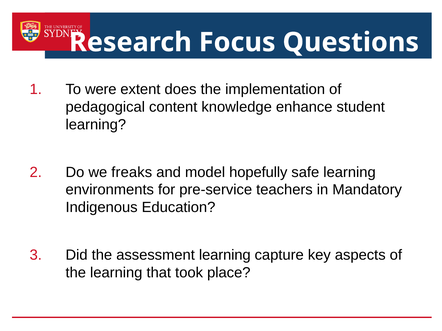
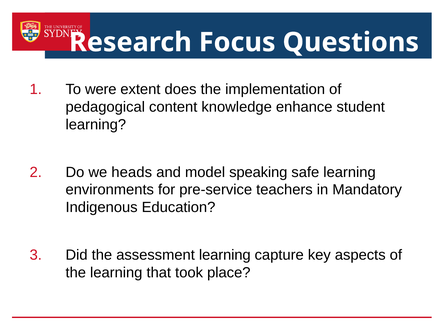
freaks: freaks -> heads (132, 172)
hopefully: hopefully -> speaking (258, 172)
